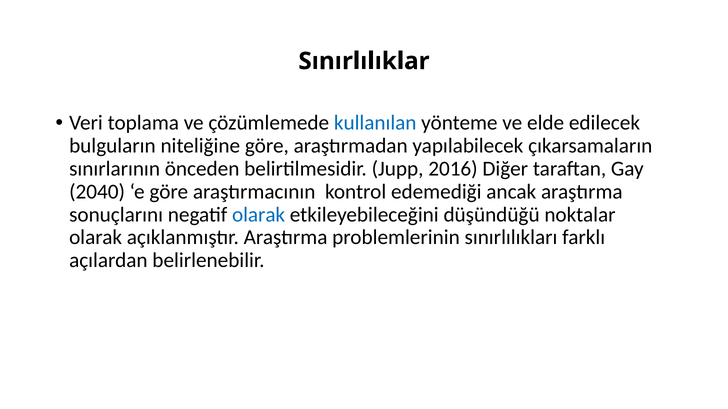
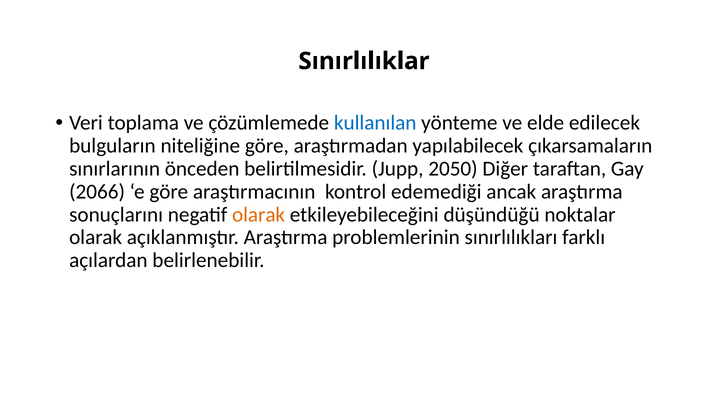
2016: 2016 -> 2050 (453, 169)
2040: 2040 -> 2066 (97, 192)
olarak colour: blue -> orange (259, 215)
